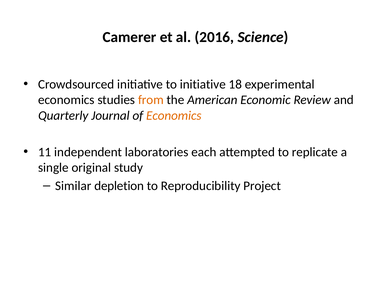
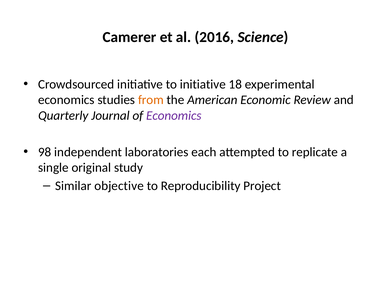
Economics colour: orange -> purple (174, 116)
11: 11 -> 98 (45, 152)
depletion: depletion -> objective (119, 186)
